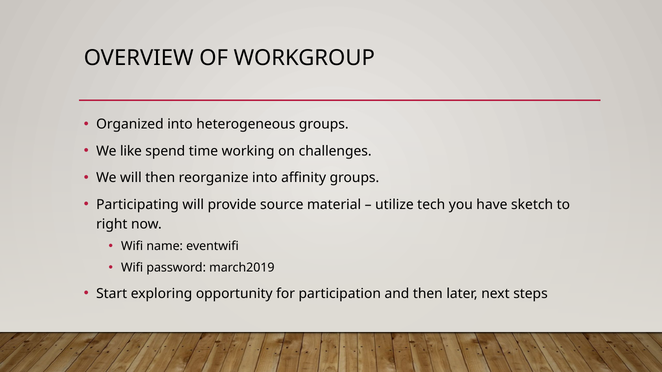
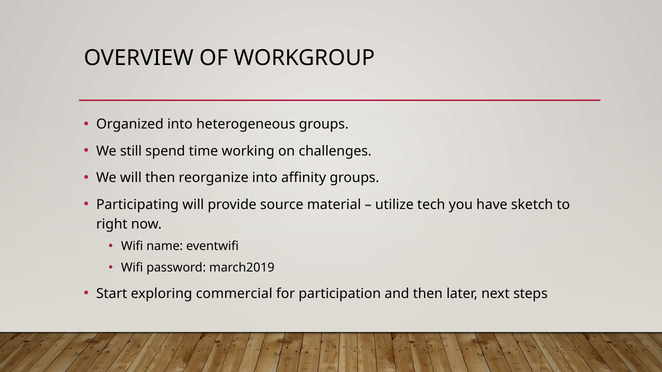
like: like -> still (131, 151)
opportunity: opportunity -> commercial (234, 294)
